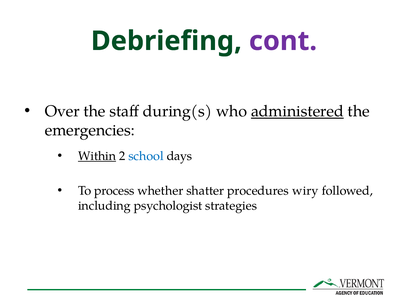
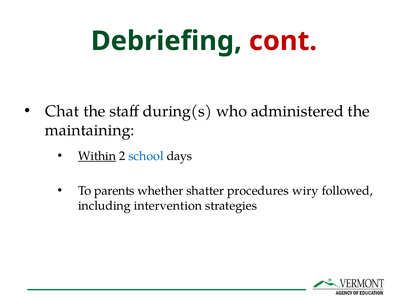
cont colour: purple -> red (283, 41)
Over: Over -> Chat (62, 111)
administered underline: present -> none (297, 111)
emergencies: emergencies -> maintaining (90, 130)
process: process -> parents (114, 191)
psychologist: psychologist -> intervention (168, 206)
